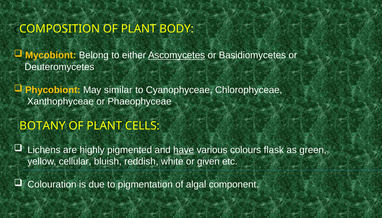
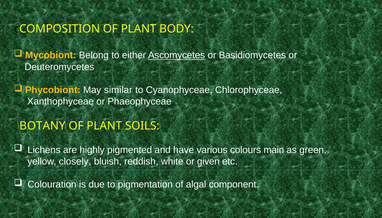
CELLS: CELLS -> SOILS (142, 126)
have underline: present -> none (184, 150)
flask: flask -> main (274, 150)
cellular: cellular -> closely (75, 161)
